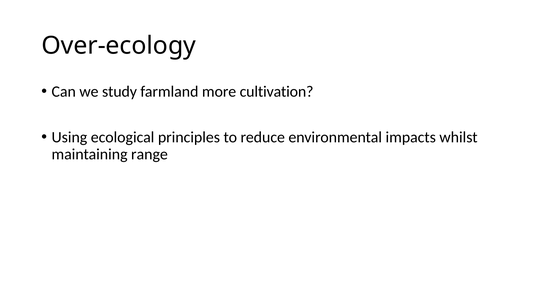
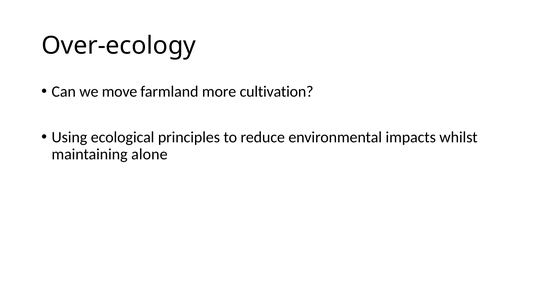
study: study -> move (120, 92)
range: range -> alone (149, 154)
